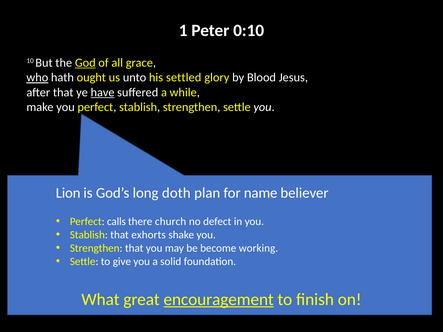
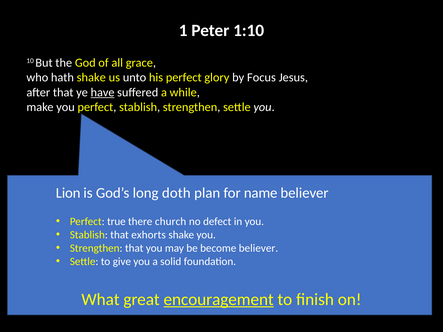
0:10: 0:10 -> 1:10 (249, 31)
God underline: present -> none (85, 63)
who underline: present -> none (37, 78)
hath ought: ought -> shake (91, 78)
his settled: settled -> perfect (184, 78)
Blood: Blood -> Focus (261, 78)
calls: calls -> true (116, 222)
become working: working -> believer (258, 248)
